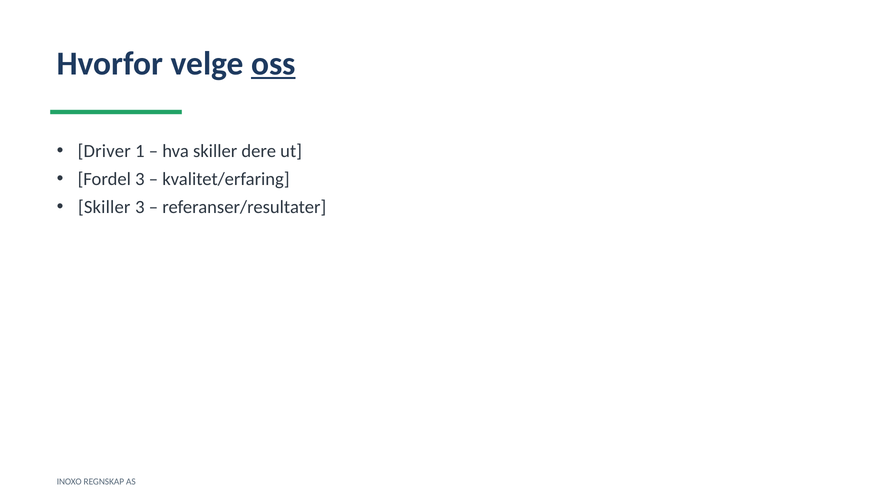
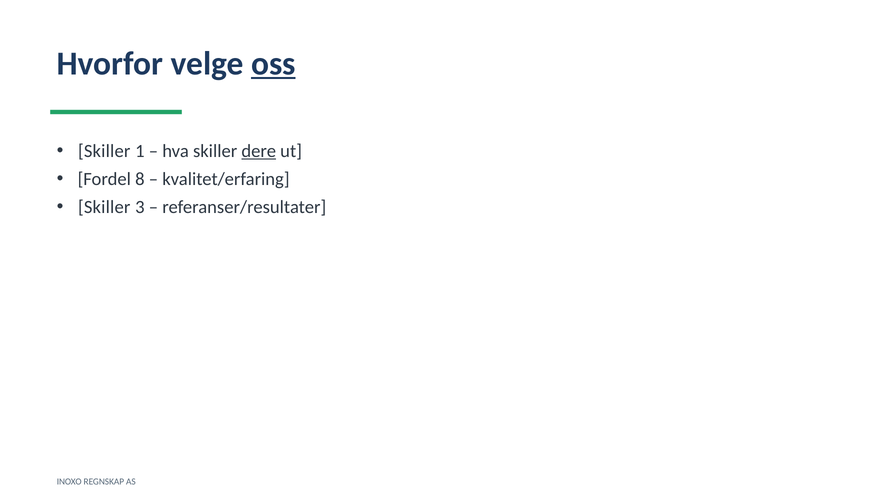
Driver: Driver -> Skiller (104, 151)
dere underline: none -> present (259, 151)
Fordel 3: 3 -> 8 (140, 179)
